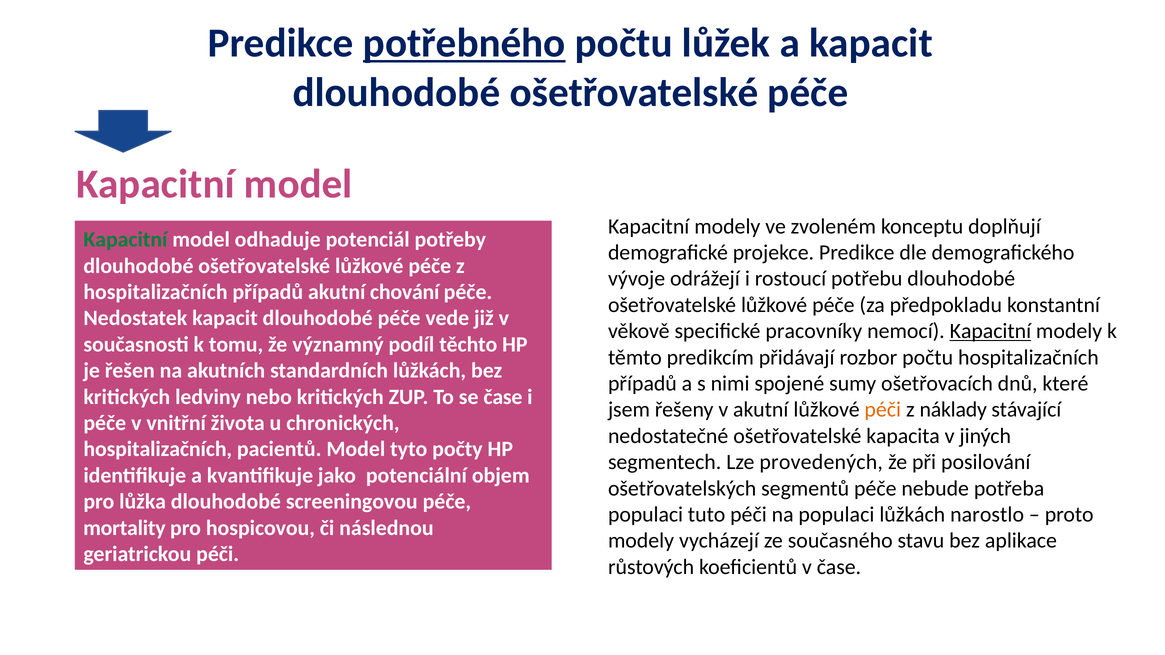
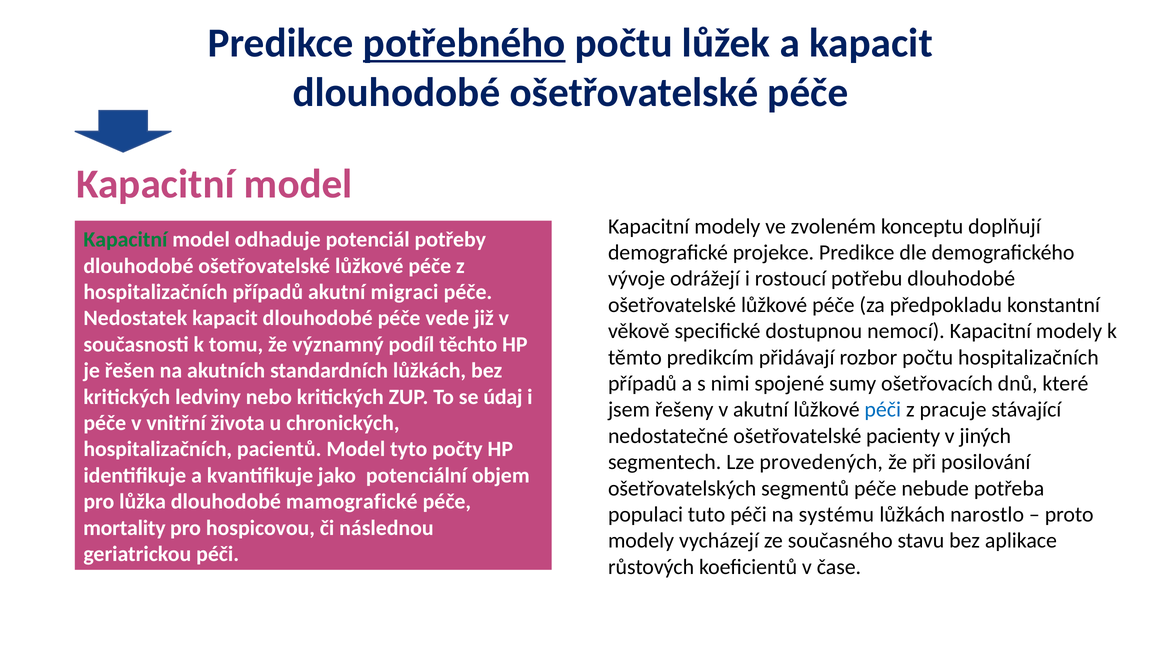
chování: chování -> migraci (404, 292)
pracovníky: pracovníky -> dostupnou (814, 331)
Kapacitní underline: present -> none (990, 331)
se čase: čase -> údaj (503, 397)
péči colour: orange -> blue (883, 410)
náklady: náklady -> pracuje (953, 410)
kapacita: kapacita -> pacienty (903, 436)
screeningovou: screeningovou -> mamografické (352, 502)
na populaci: populaci -> systému (836, 515)
